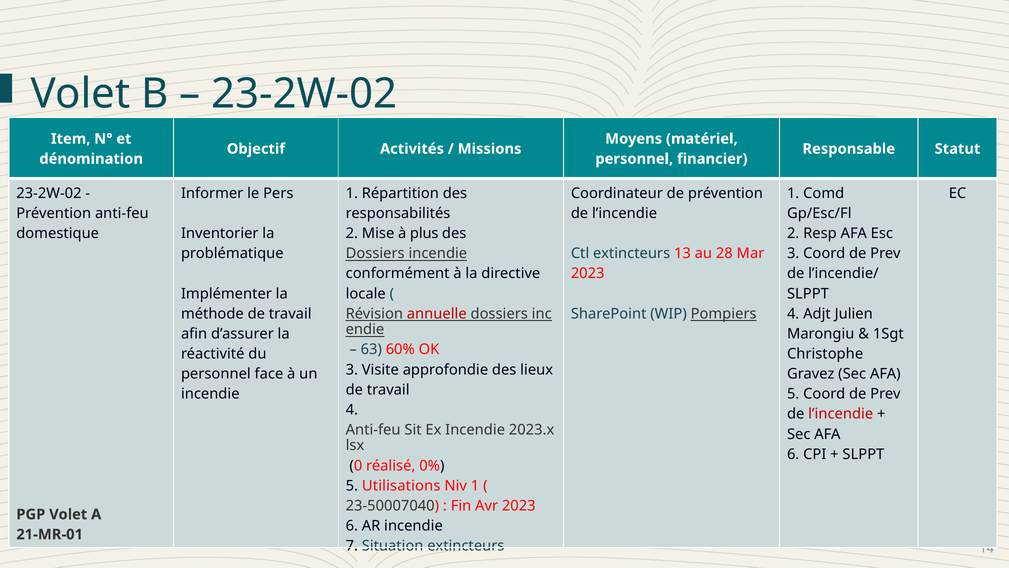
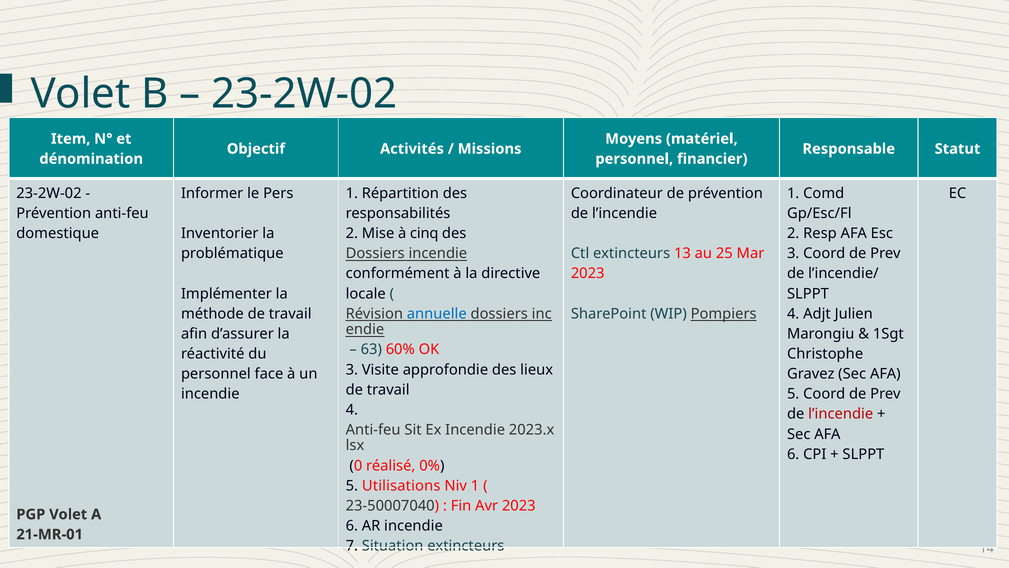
plus: plus -> cinq (424, 233)
28: 28 -> 25 (724, 253)
annuelle colour: red -> blue (437, 314)
